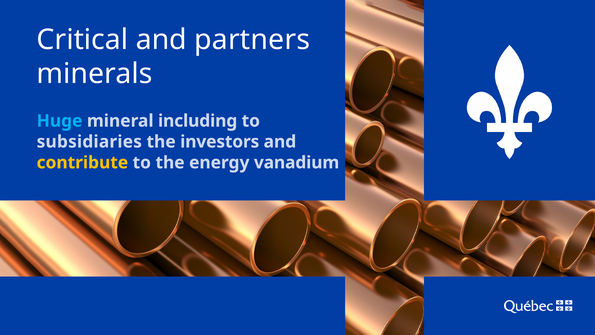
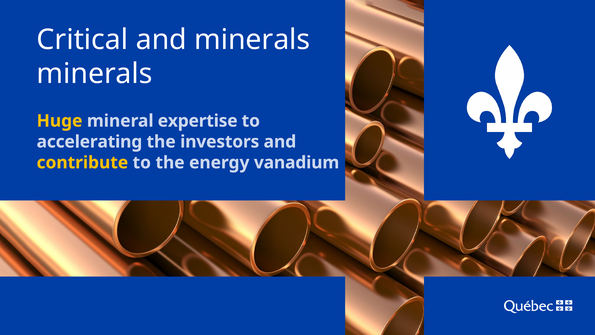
and partners: partners -> minerals (252, 40)
Huge colour: light blue -> yellow (60, 121)
including: including -> expertise (198, 121)
subsidiaries: subsidiaries -> accelerating (89, 142)
